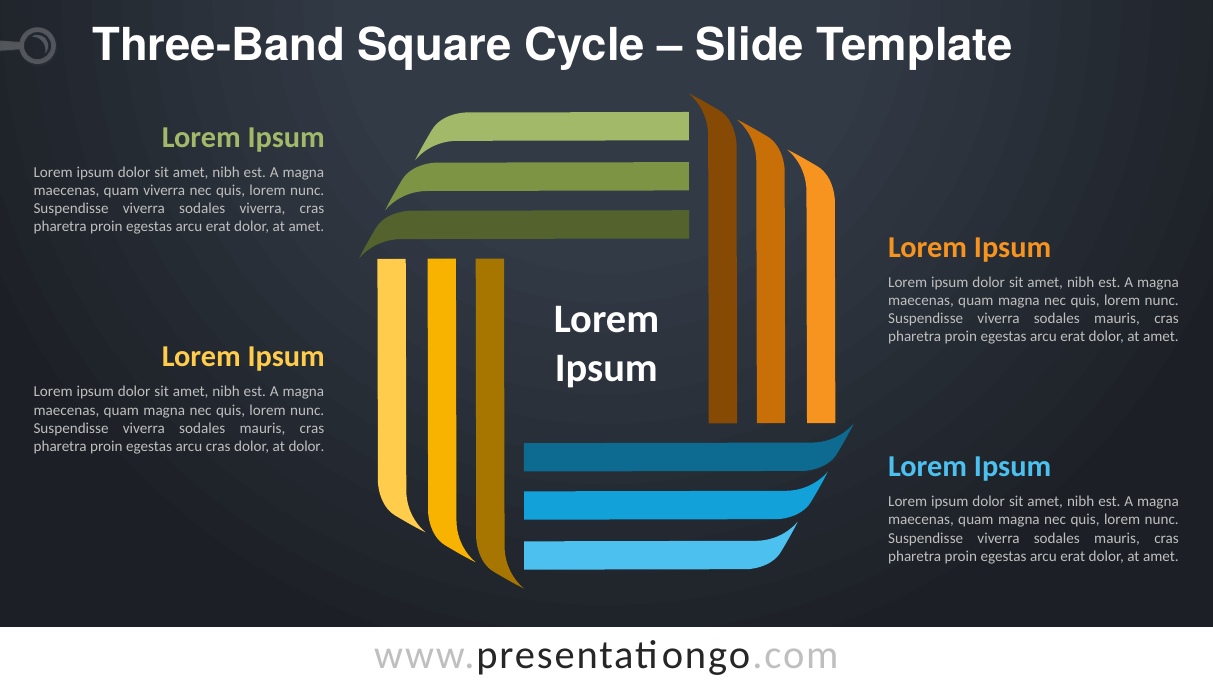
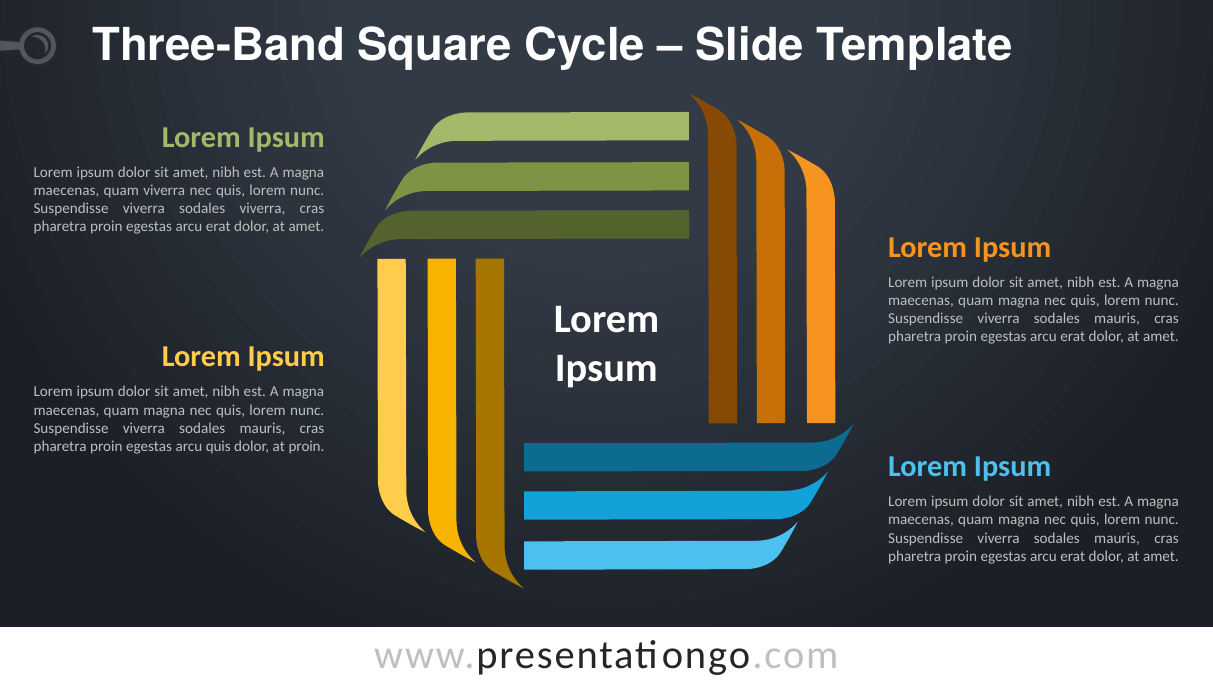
arcu cras: cras -> quis (218, 447)
at dolor: dolor -> proin (306, 447)
